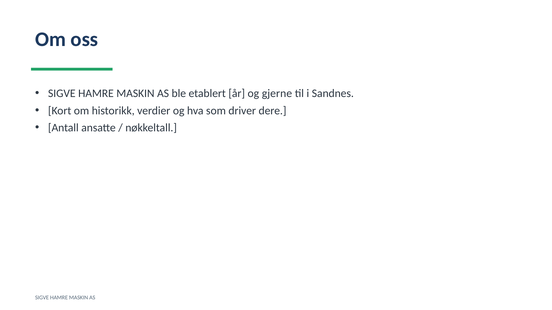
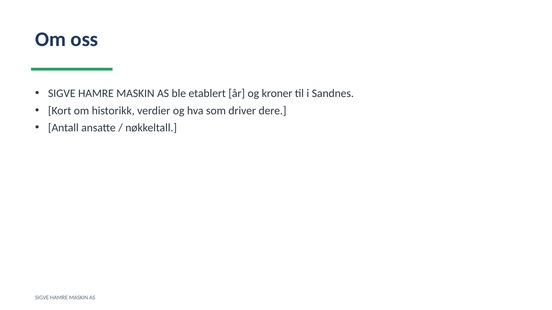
gjerne: gjerne -> kroner (277, 93)
